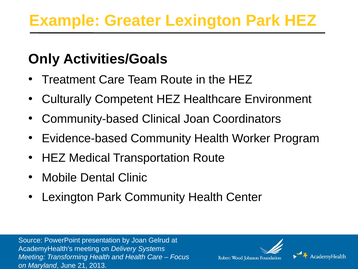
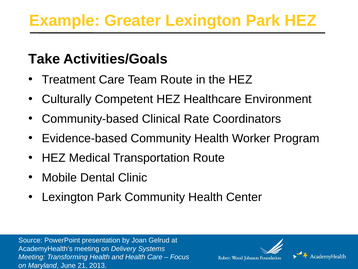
Only: Only -> Take (44, 59)
Clinical Joan: Joan -> Rate (196, 119)
